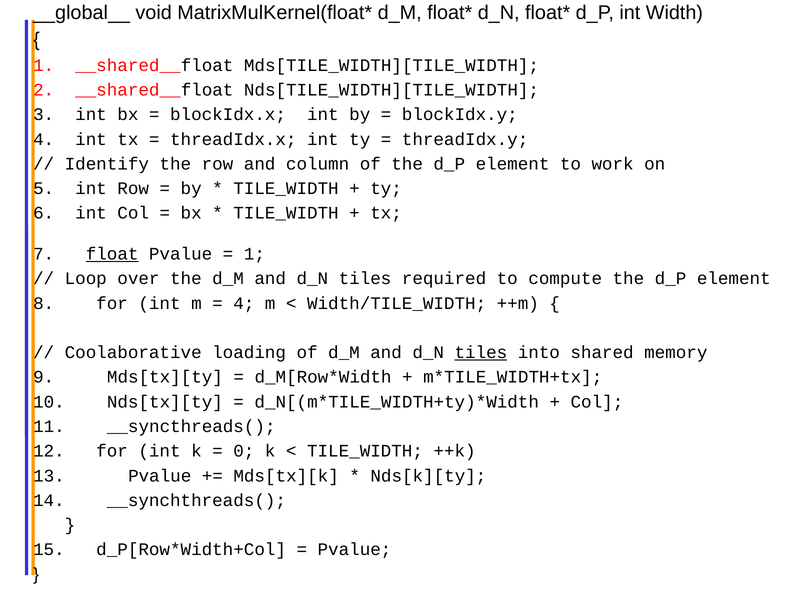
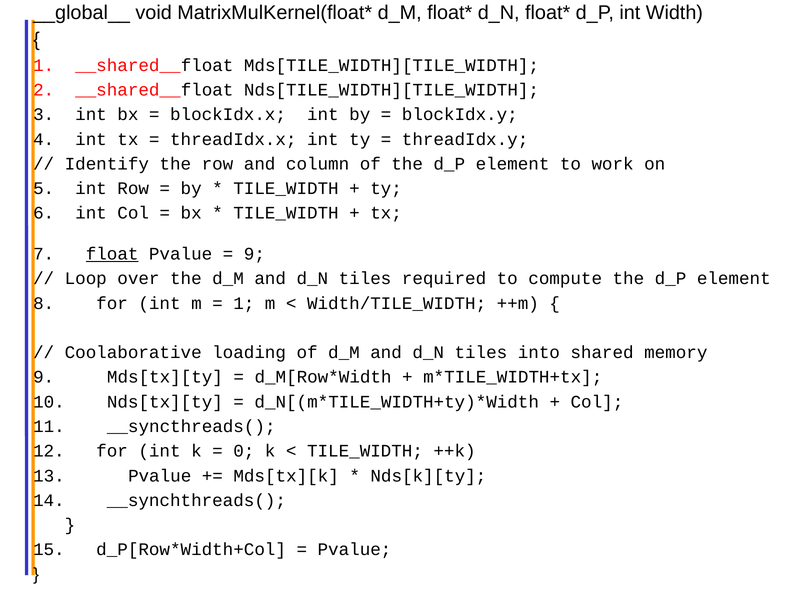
1: 1 -> 9 (254, 254)
4: 4 -> 1 (244, 303)
tiles underline: present -> none (481, 352)
